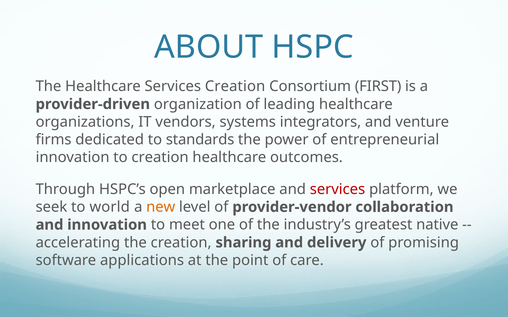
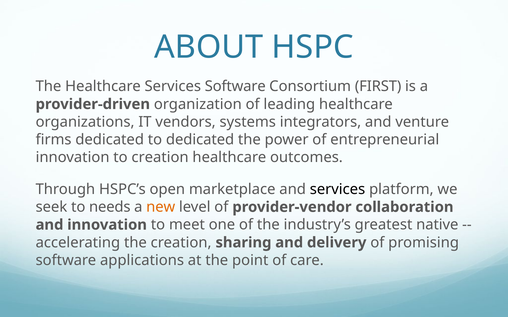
Services Creation: Creation -> Software (235, 87)
to standards: standards -> dedicated (200, 140)
services colour: red -> black (337, 190)
world: world -> needs (110, 207)
